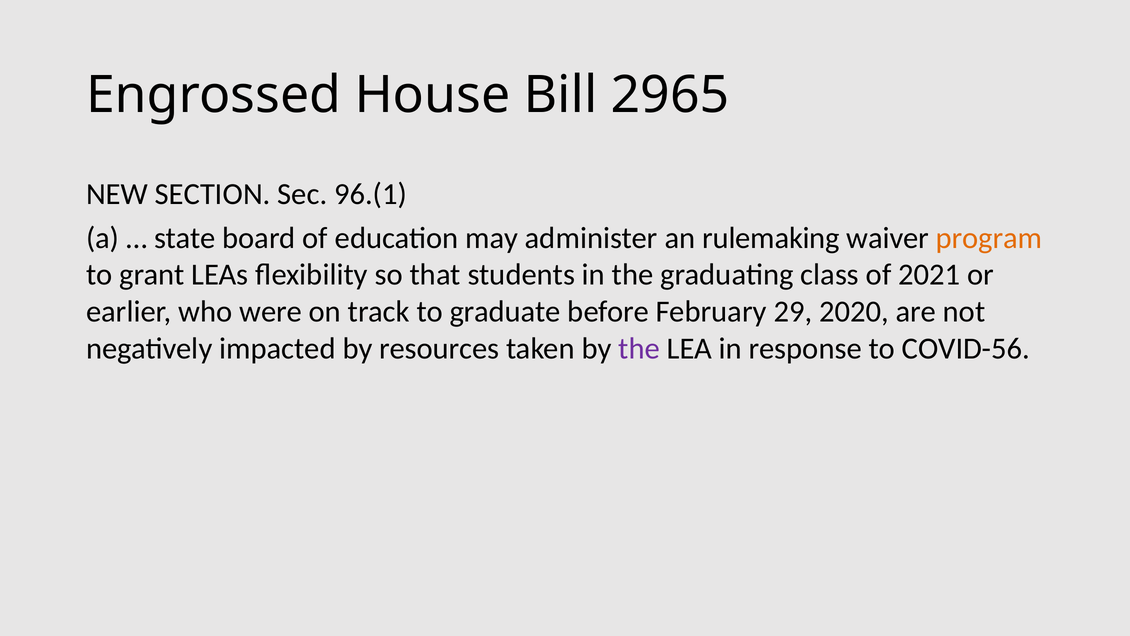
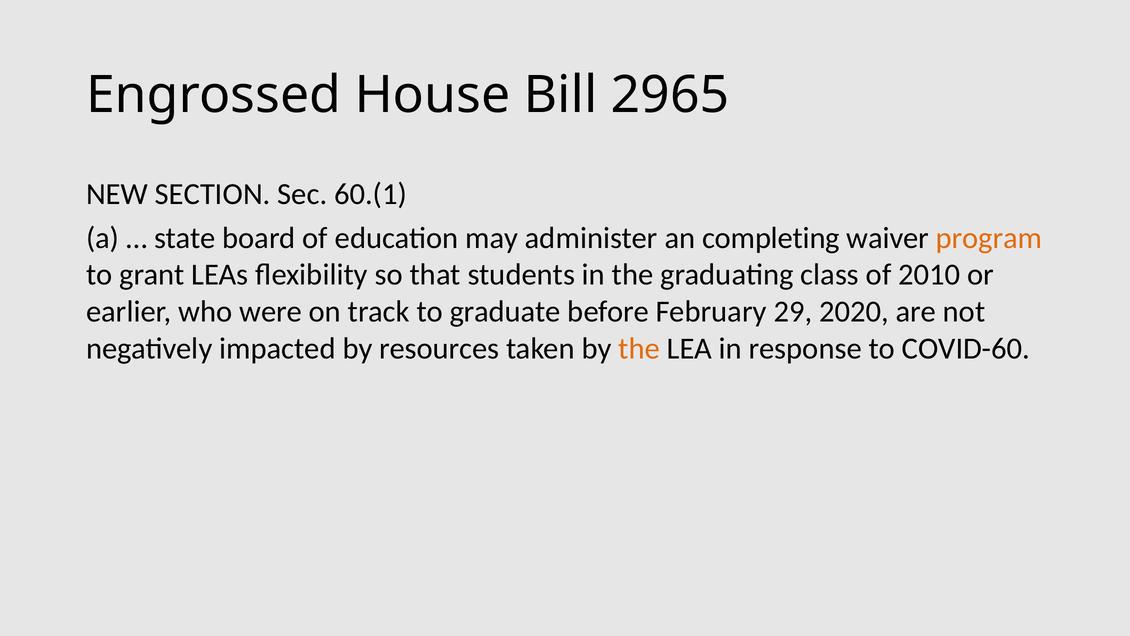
96.(1: 96.(1 -> 60.(1 (371, 194)
rulemaking: rulemaking -> completing (771, 238)
2021: 2021 -> 2010 (929, 275)
the colour: purple -> orange (639, 348)
COVID-56: COVID-56 -> COVID-60 (966, 348)
